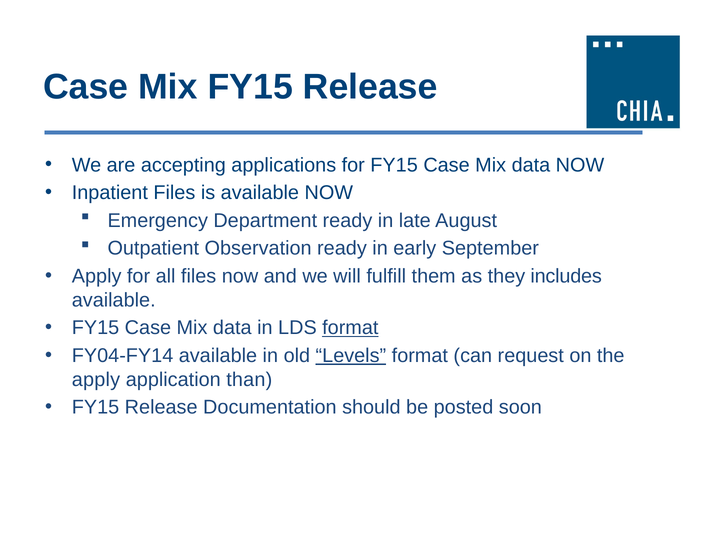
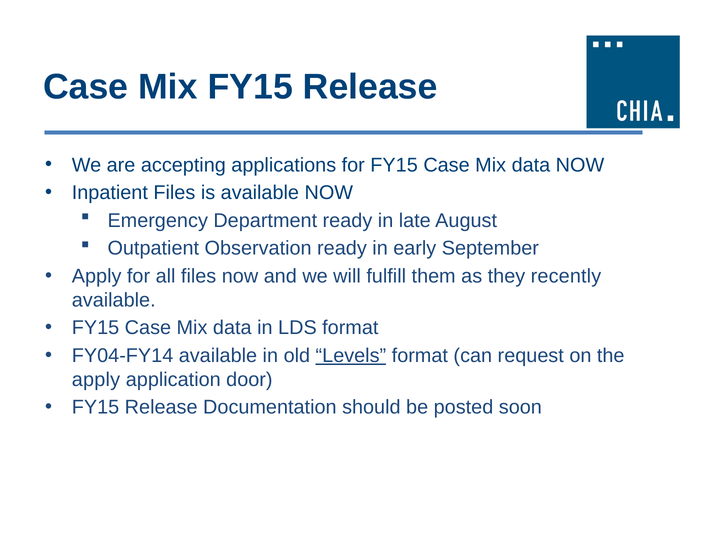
includes: includes -> recently (566, 276)
format underline: present -> none (350, 328)
than: than -> door (249, 379)
